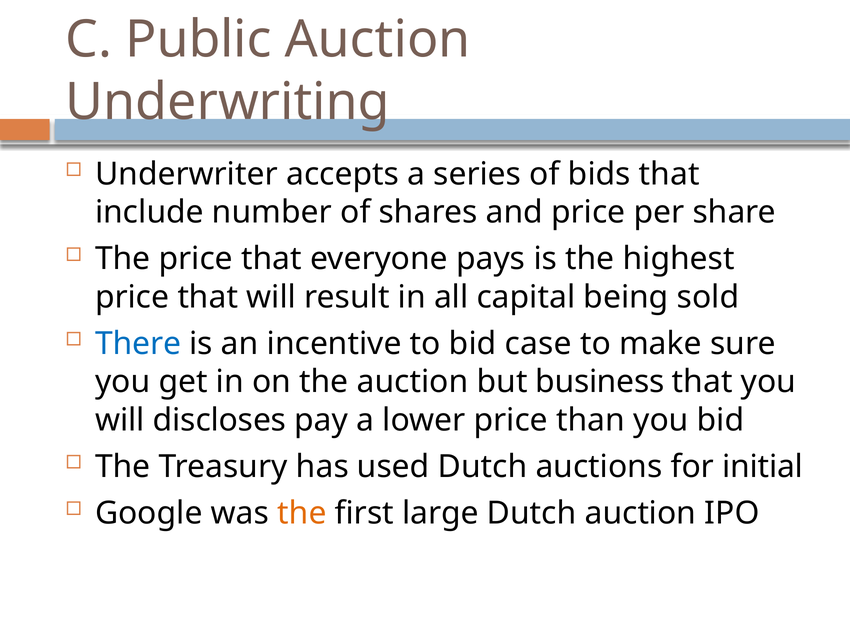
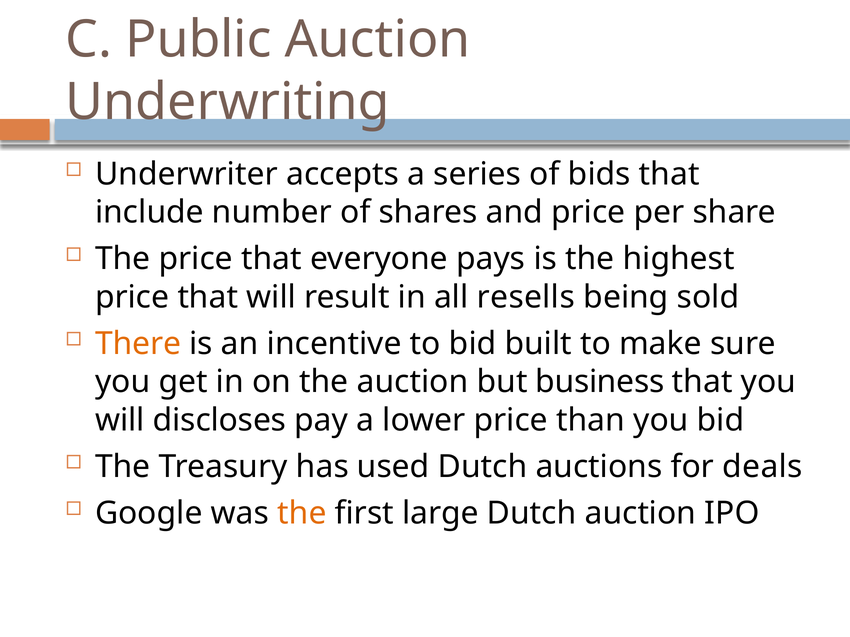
capital: capital -> resells (526, 297)
There colour: blue -> orange (138, 344)
case: case -> built (538, 344)
initial: initial -> deals (762, 467)
